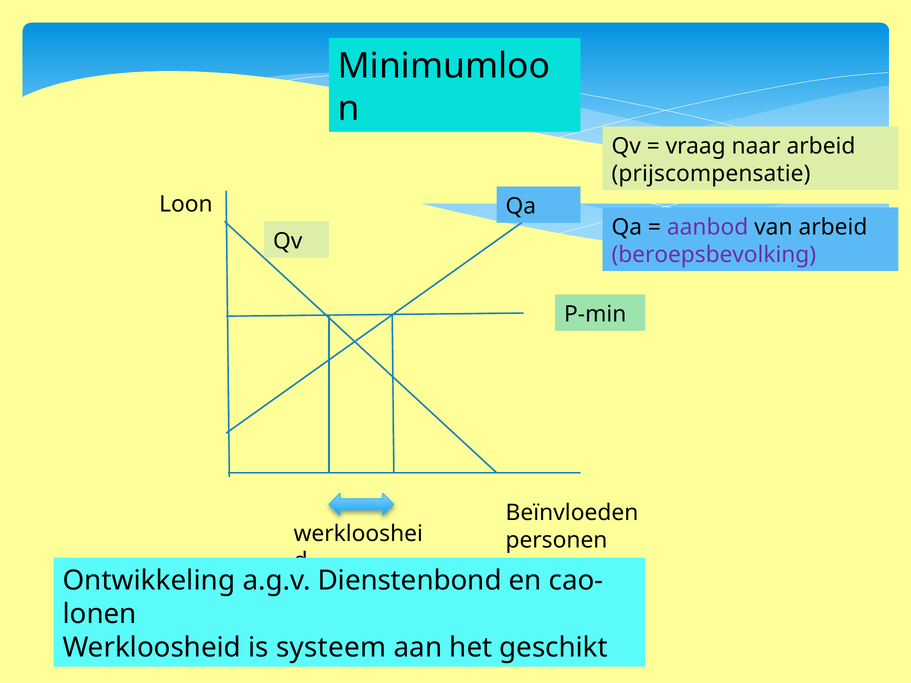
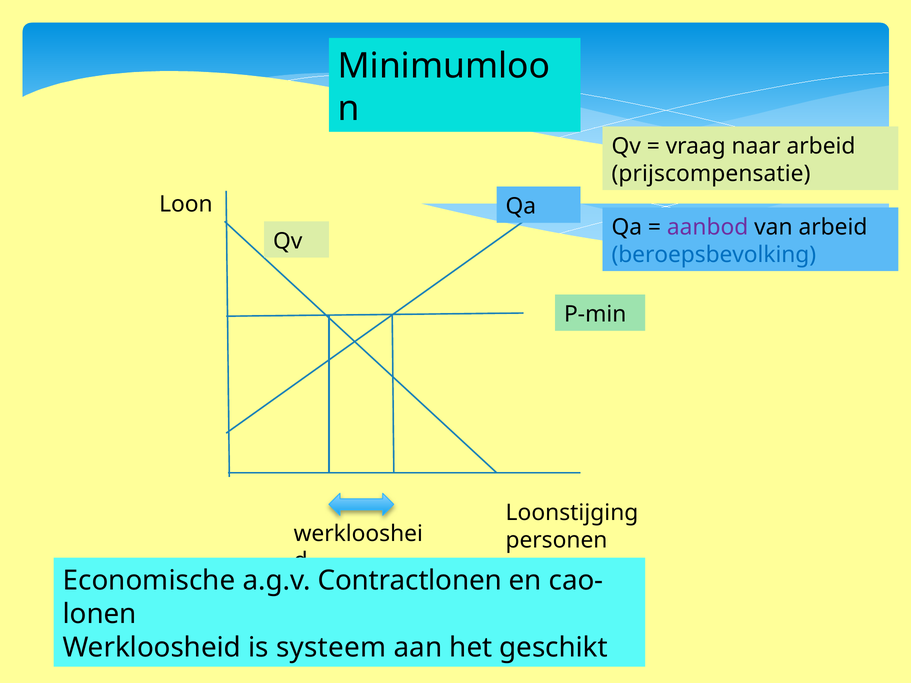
beroepsbevolking colour: purple -> blue (714, 255)
Beïnvloeden: Beïnvloeden -> Loonstijging (572, 513)
Ontwikkeling: Ontwikkeling -> Economische (149, 581)
Dienstenbond: Dienstenbond -> Contractlonen (410, 581)
